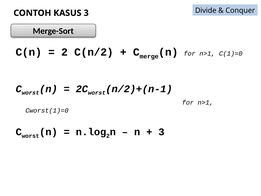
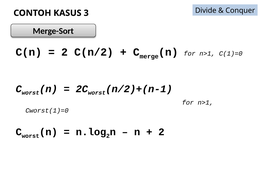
3: 3 -> 2 (161, 132)
